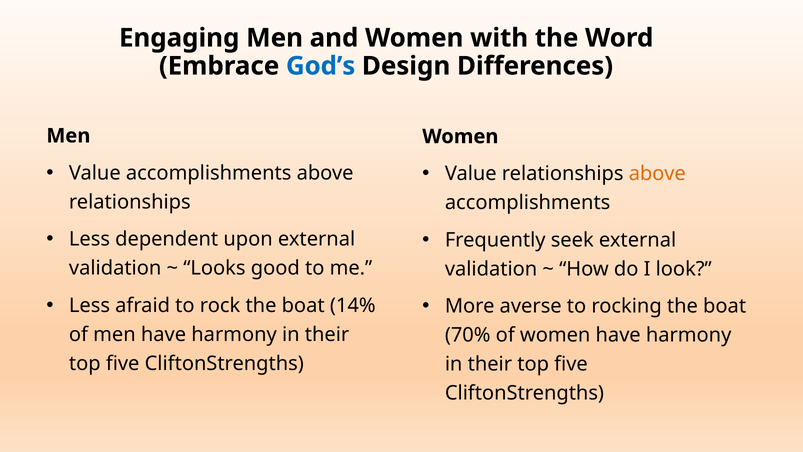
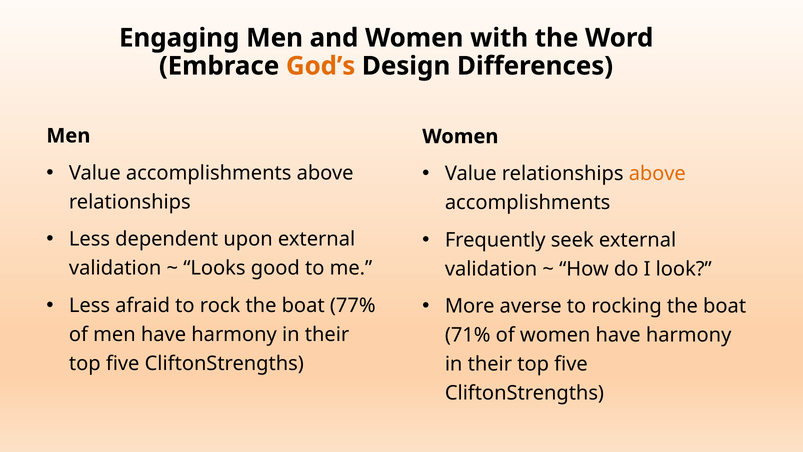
God’s colour: blue -> orange (321, 66)
14%: 14% -> 77% (353, 305)
70%: 70% -> 71% (468, 335)
